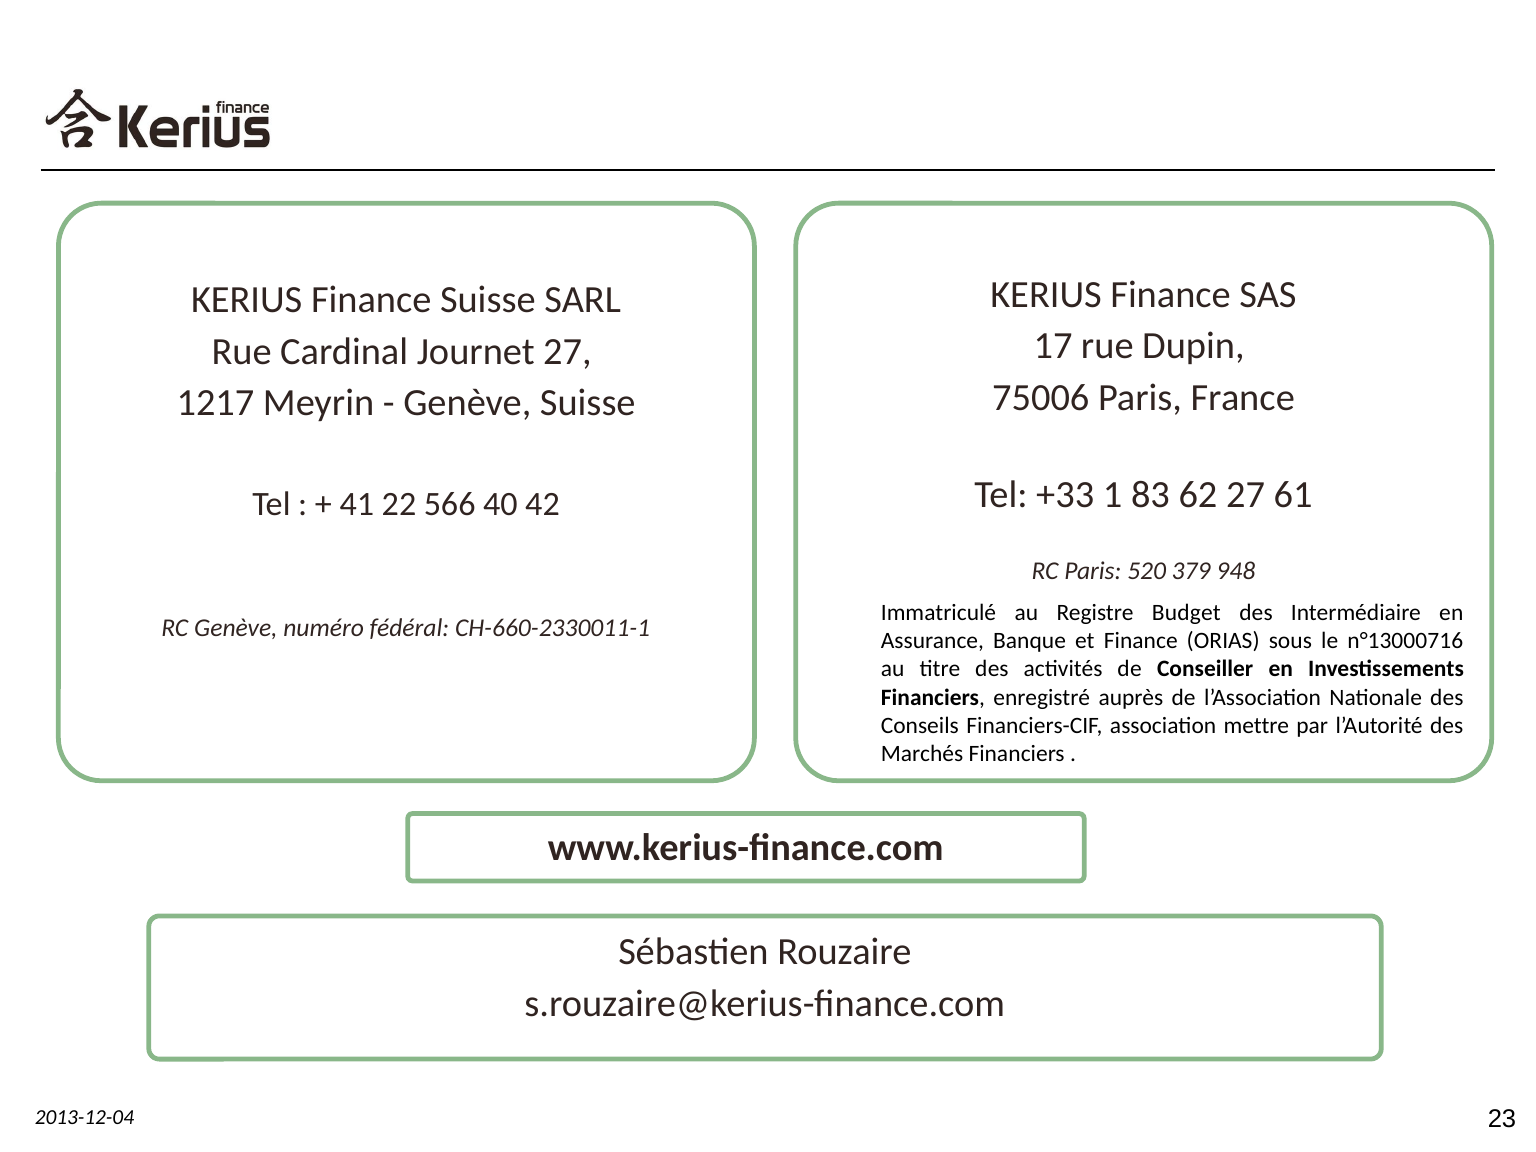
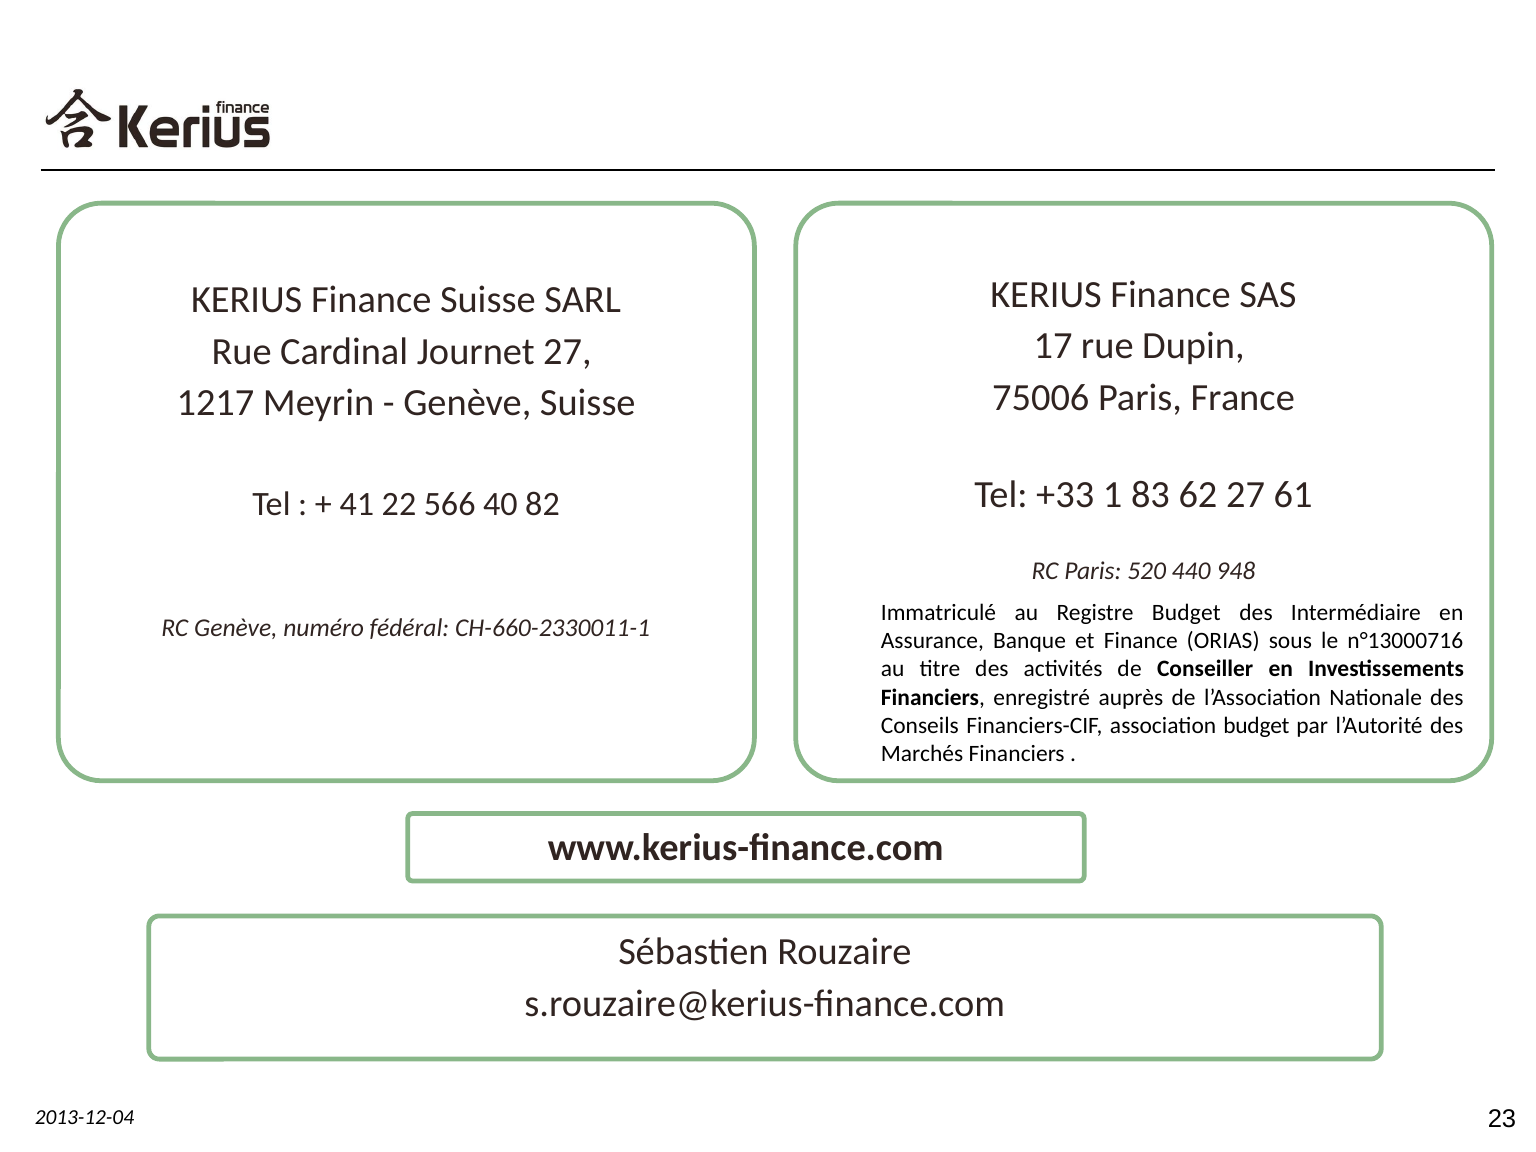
42: 42 -> 82 (543, 504)
379: 379 -> 440 (1191, 571)
association mettre: mettre -> budget (1256, 725)
